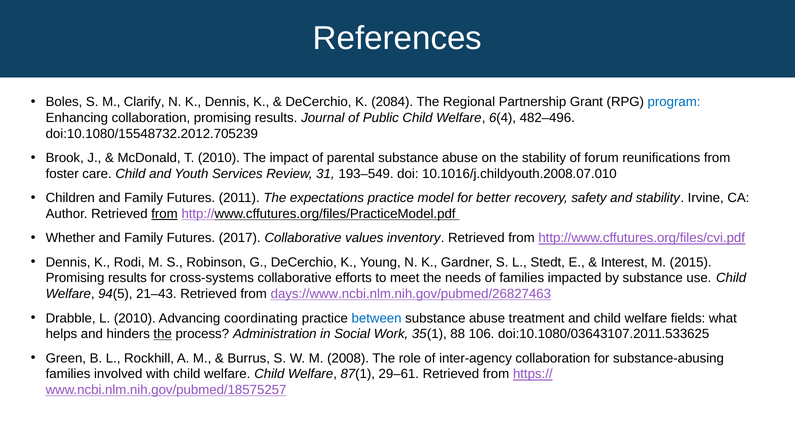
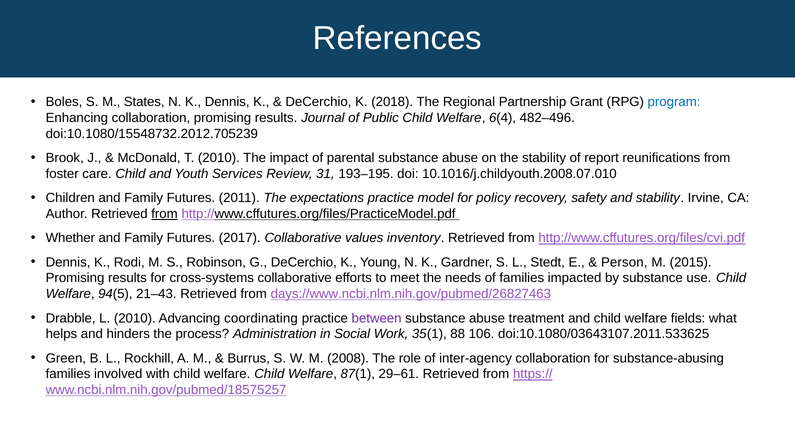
Clarify: Clarify -> States (144, 102)
2084: 2084 -> 2018 (392, 102)
forum: forum -> report (602, 158)
193–549: 193–549 -> 193–195 (366, 174)
better: better -> policy (493, 198)
Interest: Interest -> Person (624, 262)
between colour: blue -> purple (377, 318)
the underline: present -> none (163, 334)
